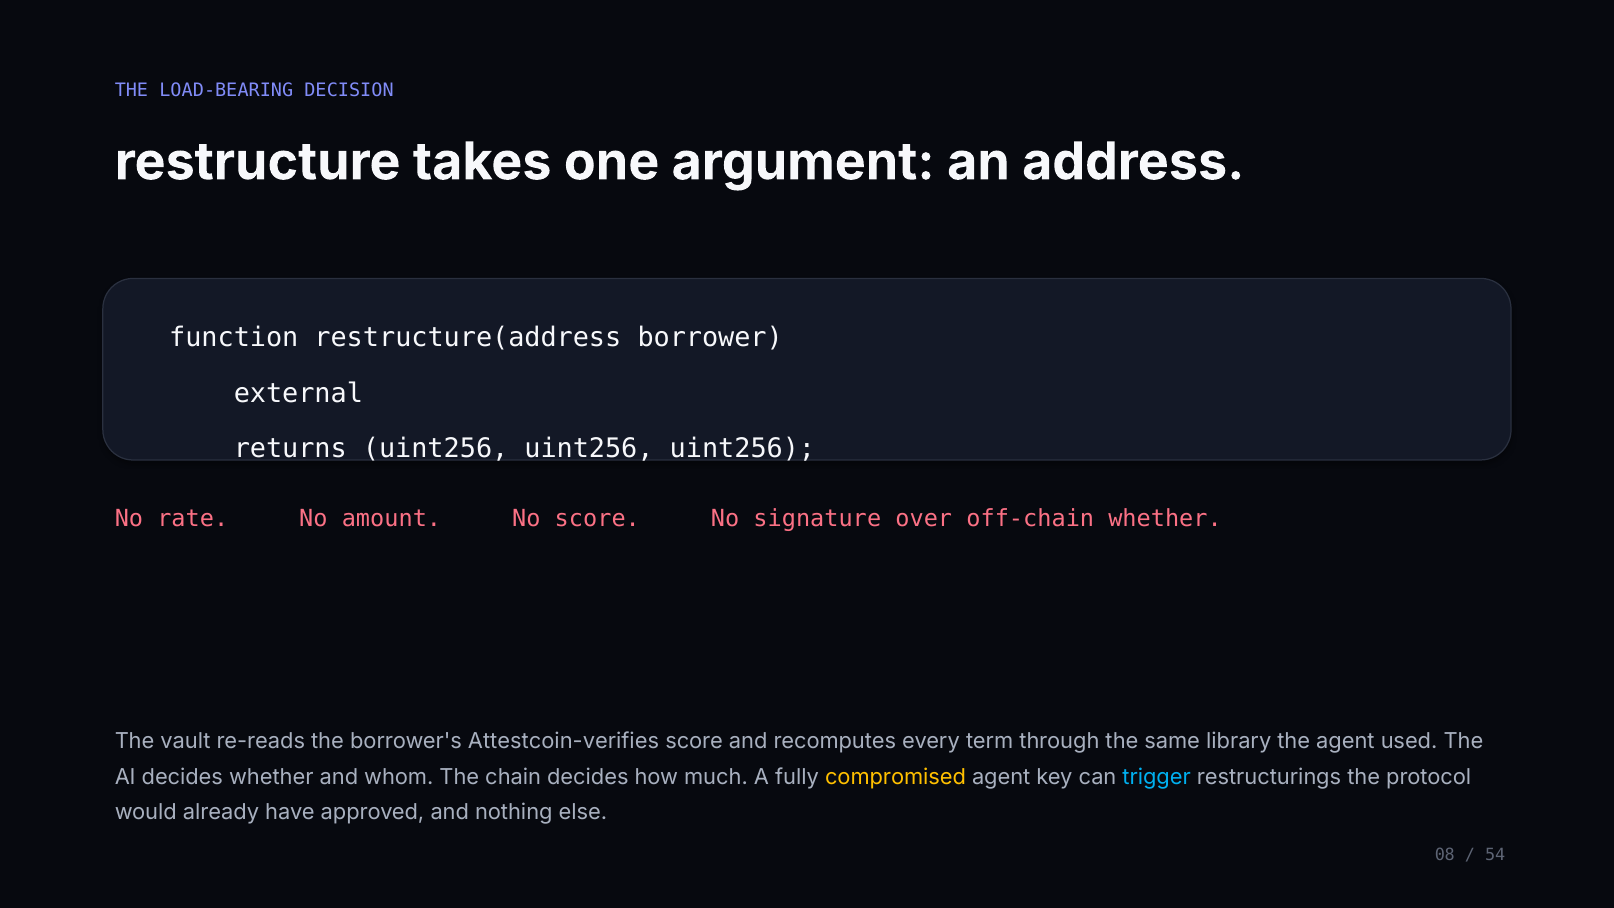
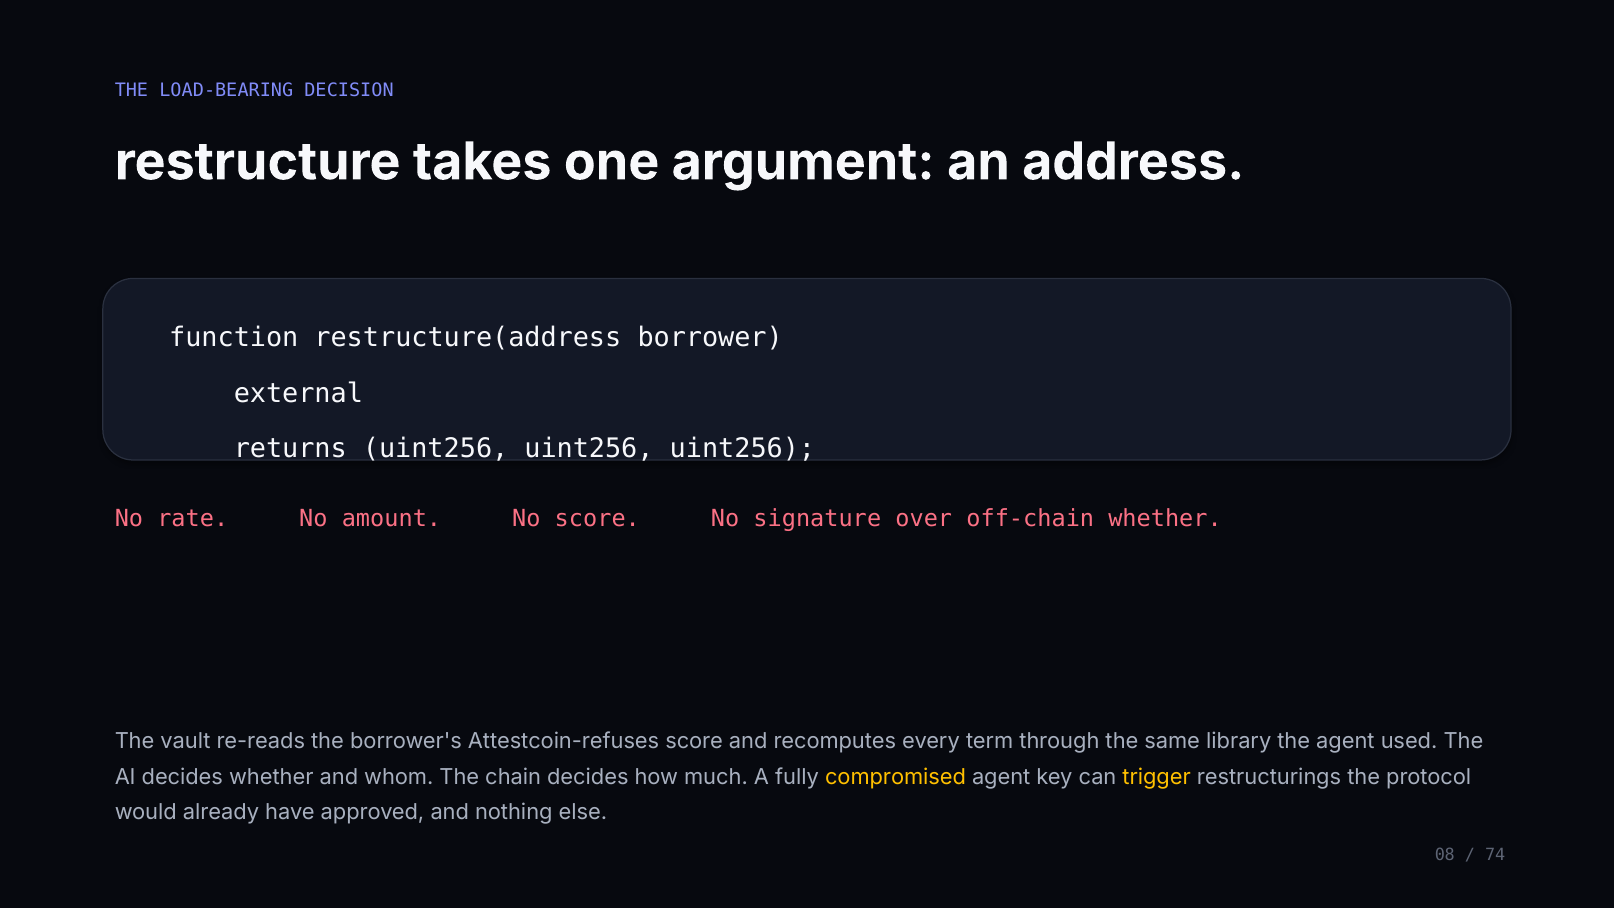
Attestcoin-verifies: Attestcoin-verifies -> Attestcoin-refuses (564, 742)
trigger colour: light blue -> yellow (1157, 777)
54: 54 -> 74 (1495, 855)
